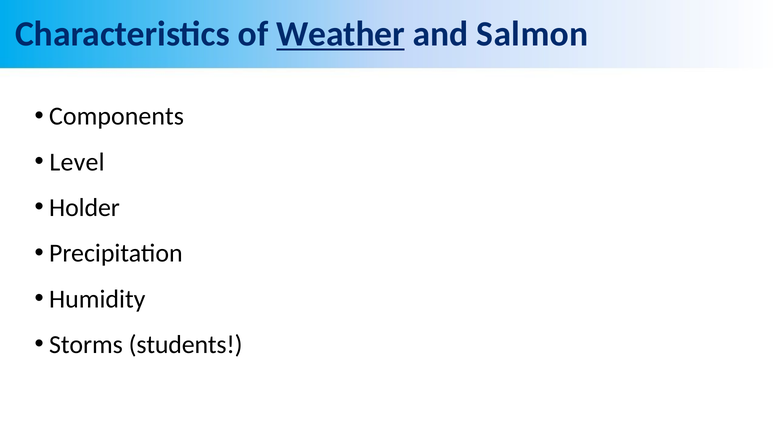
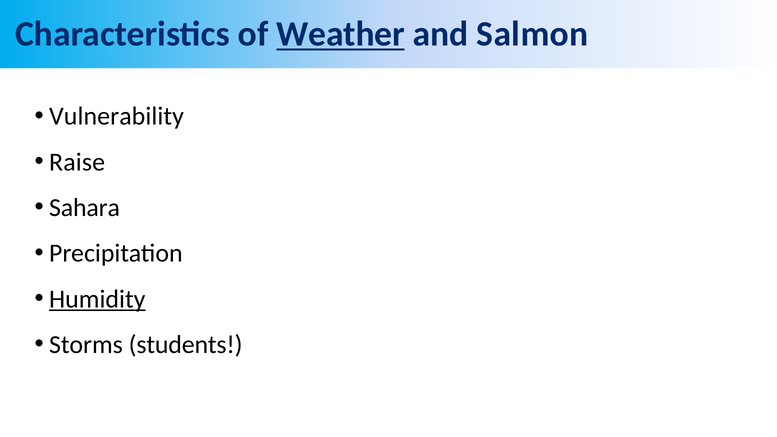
Components: Components -> Vulnerability (116, 116)
Level: Level -> Raise (77, 162)
Holder: Holder -> Sahara (85, 208)
Humidity underline: none -> present (97, 299)
